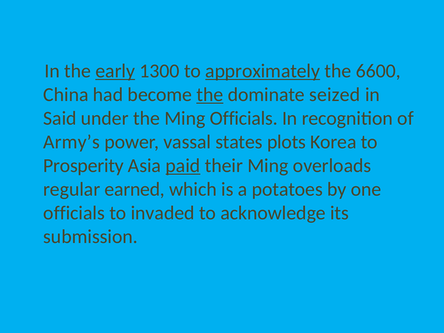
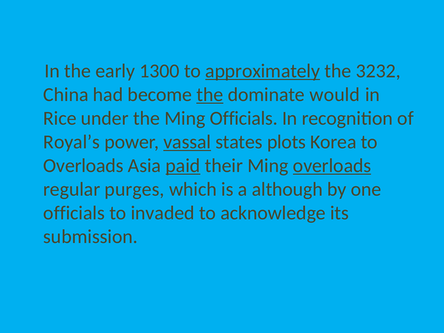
early underline: present -> none (115, 71)
6600: 6600 -> 3232 (378, 71)
seized: seized -> would (335, 95)
Said: Said -> Rice (60, 118)
Army’s: Army’s -> Royal’s (72, 142)
vassal underline: none -> present (187, 142)
Prosperity: Prosperity -> Overloads (83, 166)
overloads underline: none -> present (332, 166)
earned: earned -> purges (135, 189)
potatoes: potatoes -> although (287, 189)
